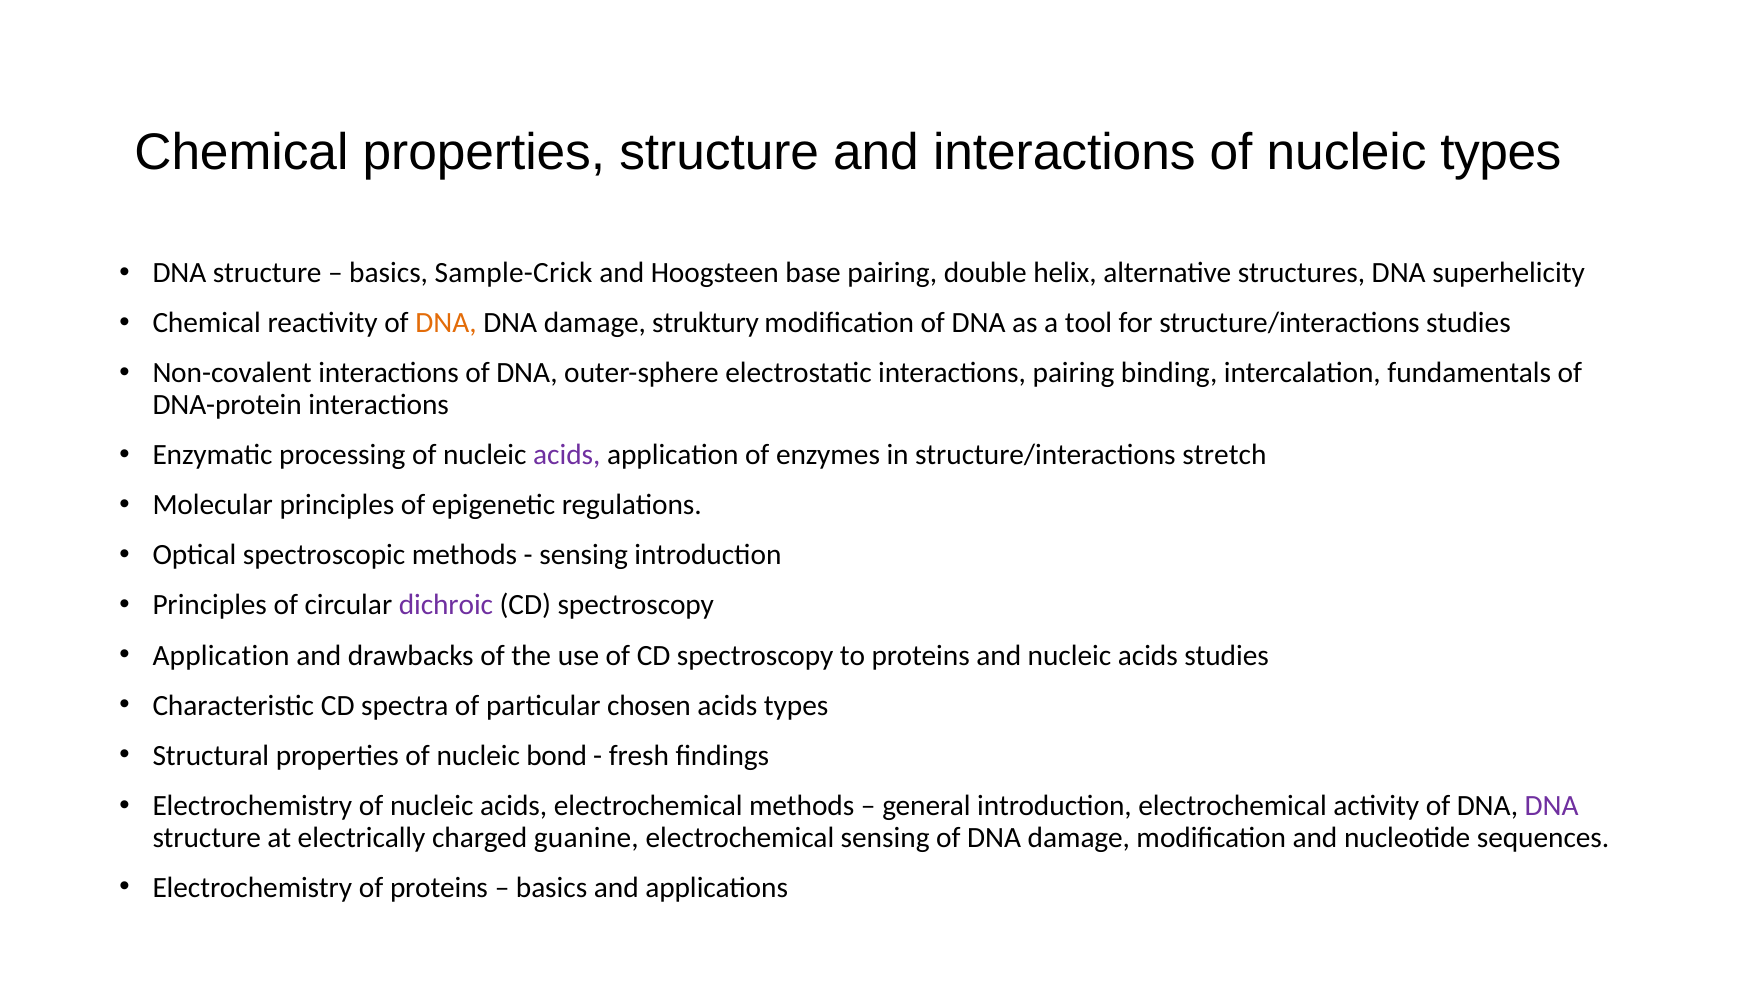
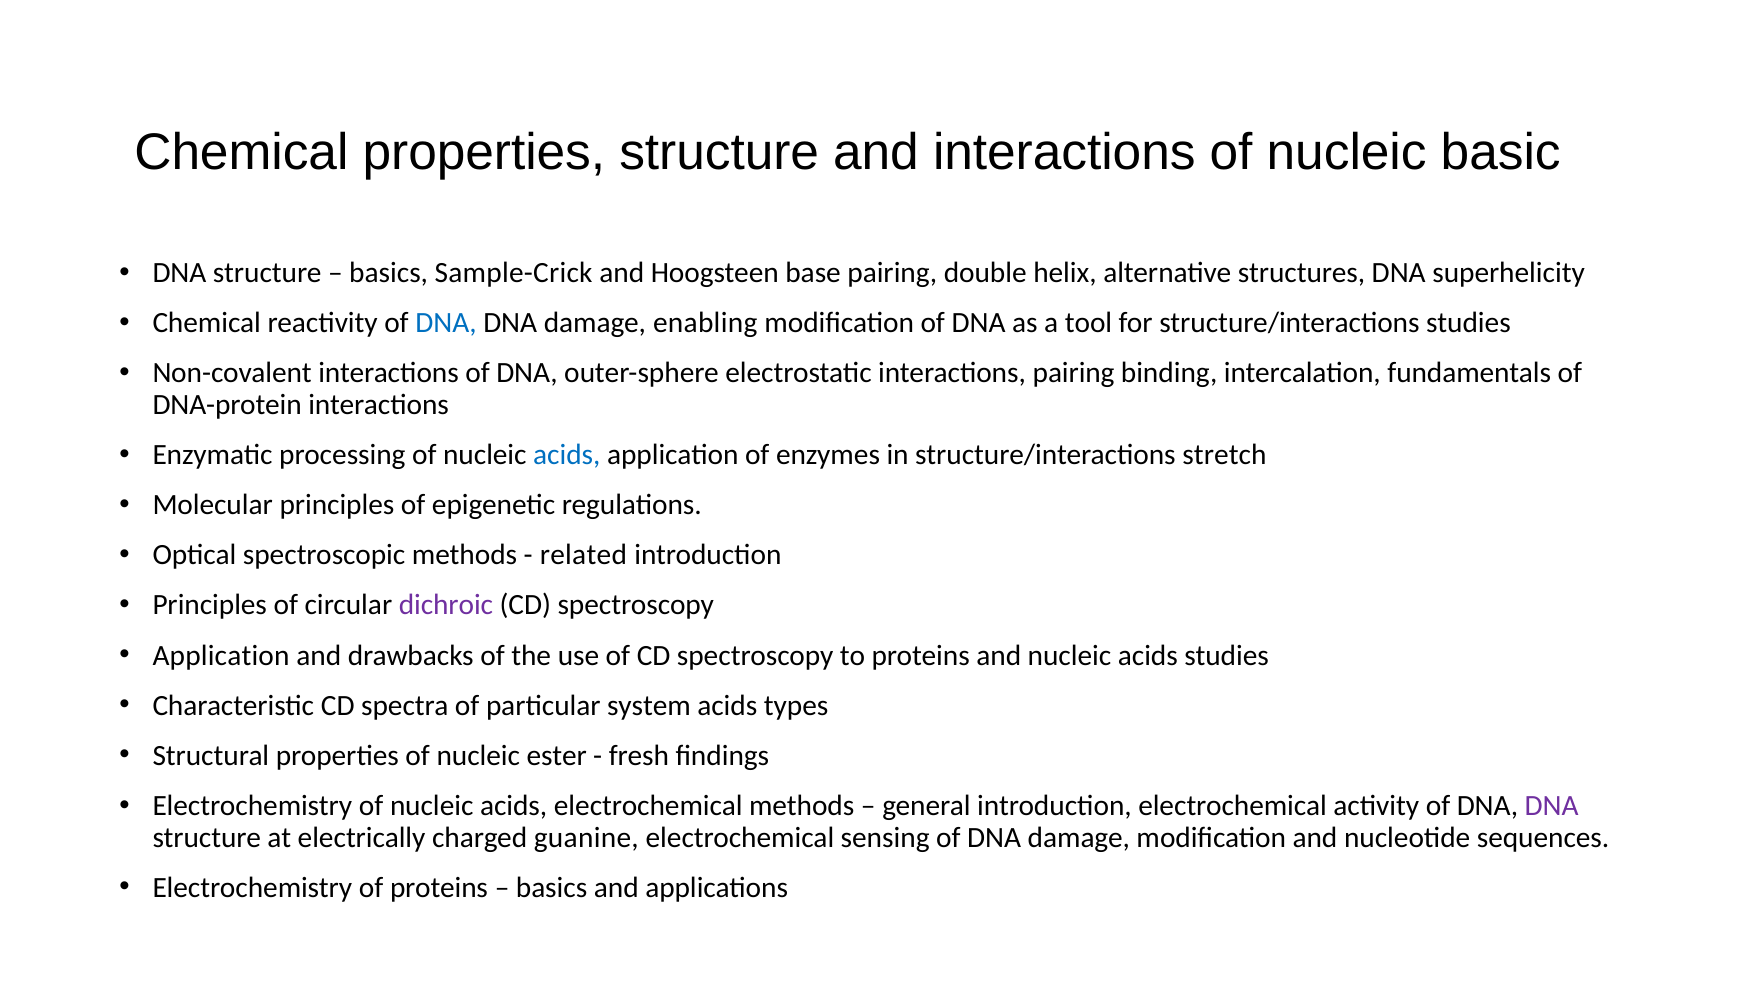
nucleic types: types -> basic (1501, 152)
DNA colour: orange -> blue (446, 323)
struktury: struktury -> enabling (705, 323)
acids colour: purple -> blue (567, 455)
sensing: sensing -> related (583, 555)
chosen: chosen -> system (649, 706)
bond: bond -> ester (557, 756)
